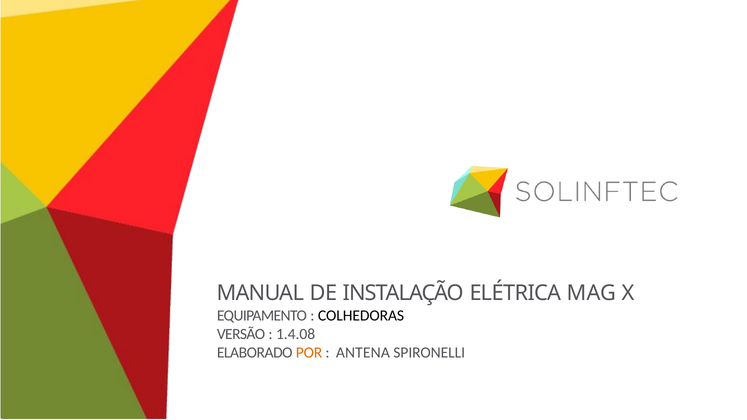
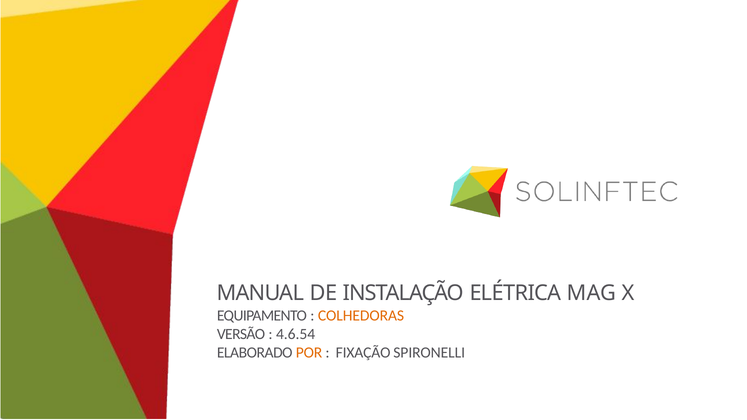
COLHEDORAS colour: black -> orange (361, 316)
1.4.08: 1.4.08 -> 4.6.54 (296, 334)
ANTENA: ANTENA -> FIXAÇÃO (363, 353)
